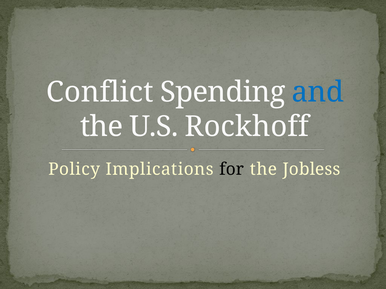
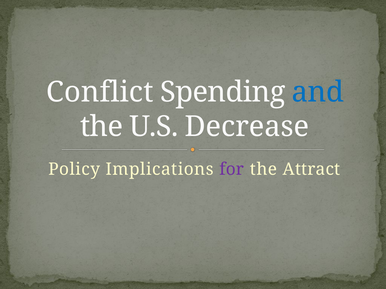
Rockhoff: Rockhoff -> Decrease (247, 127)
for colour: black -> purple (232, 170)
Jobless: Jobless -> Attract (311, 170)
